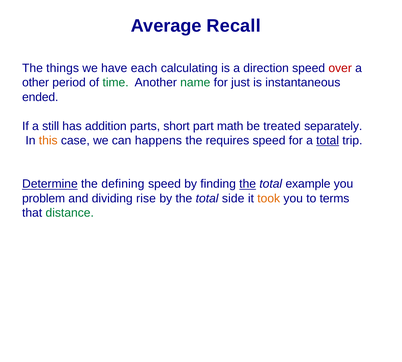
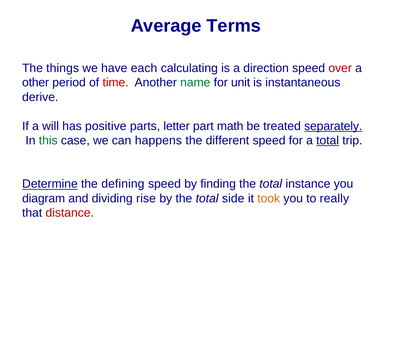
Recall: Recall -> Terms (234, 26)
time colour: green -> red (116, 83)
just: just -> unit (241, 83)
ended: ended -> derive (40, 97)
still: still -> will (51, 126)
addition: addition -> positive (106, 126)
short: short -> letter (177, 126)
separately underline: none -> present (333, 126)
this colour: orange -> green (48, 140)
requires: requires -> different (227, 140)
the underline: present -> none (248, 184)
example: example -> instance (308, 184)
problem: problem -> diagram (44, 198)
terms: terms -> really (334, 198)
distance colour: green -> red (70, 213)
